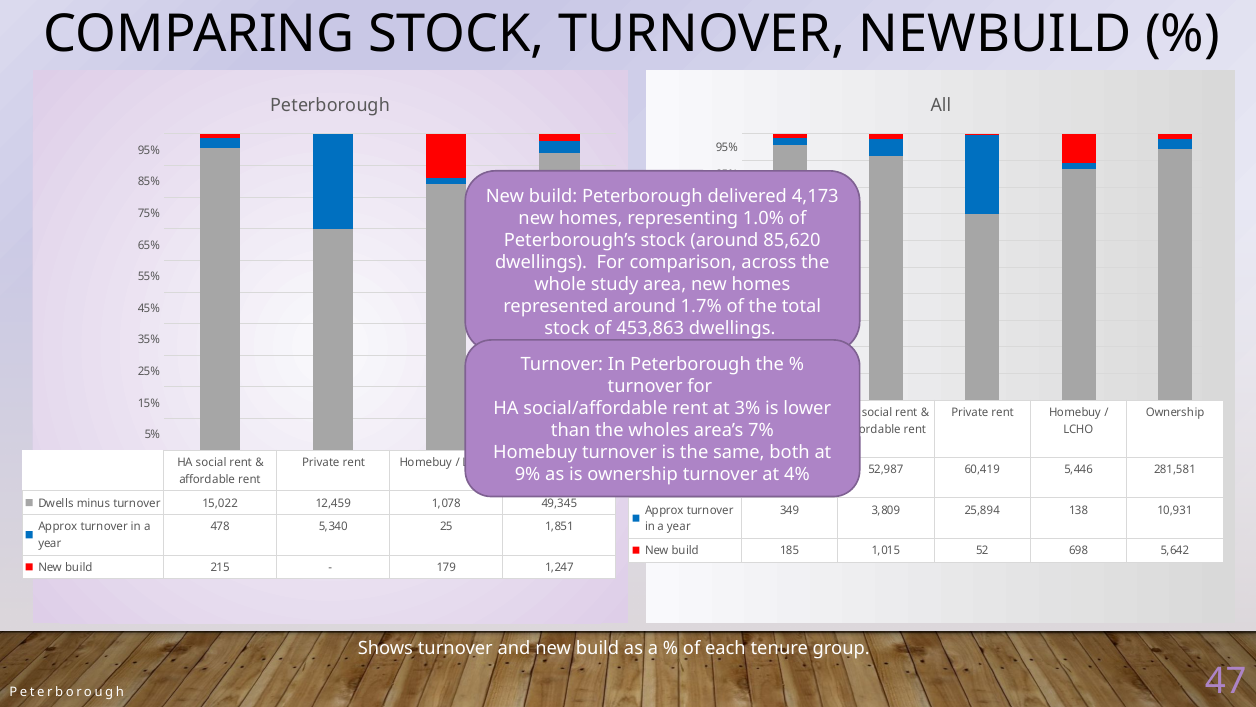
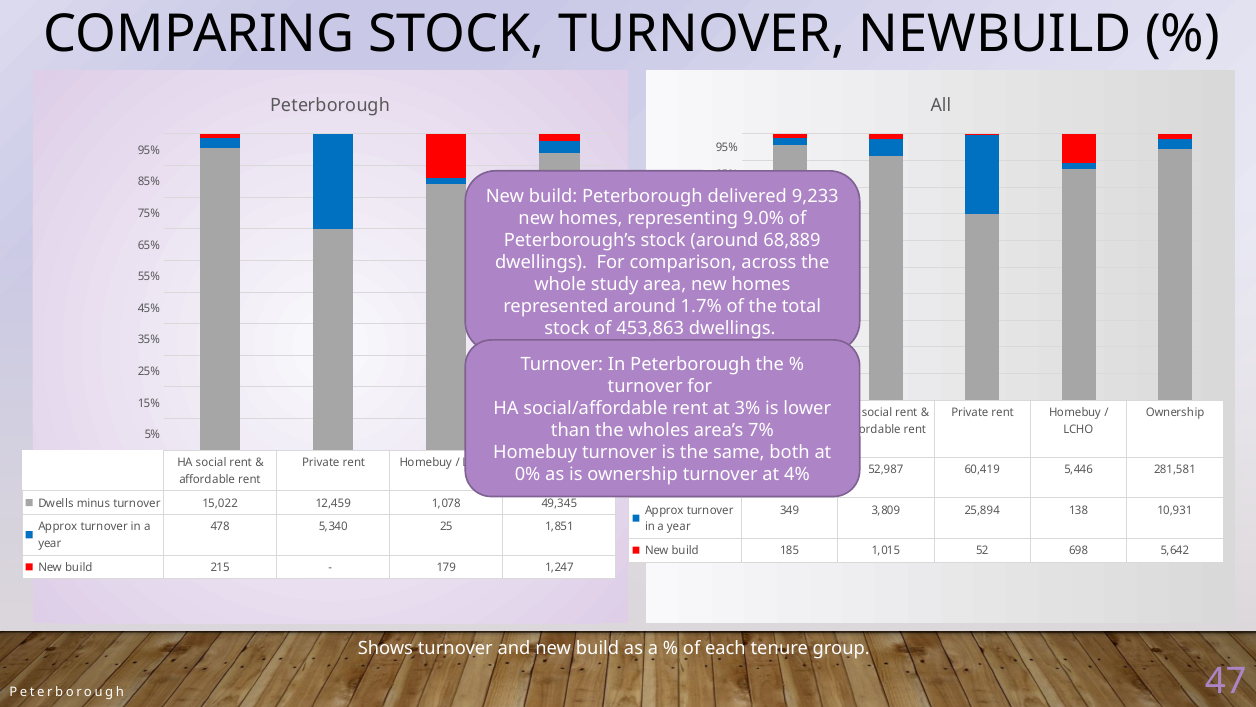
4,173: 4,173 -> 9,233 (815, 196)
1.0%: 1.0% -> 9.0% (764, 218)
85,620: 85,620 -> 68,889 (792, 240)
9%: 9% -> 0% (528, 474)
